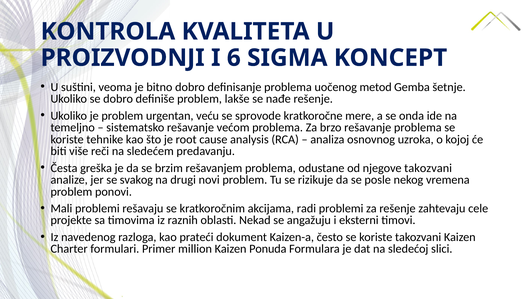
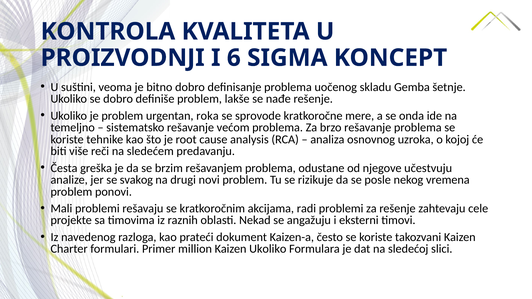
metod: metod -> skladu (376, 87)
veću: veću -> roka (207, 116)
njegove takozvani: takozvani -> učestvuju (428, 168)
Kaizen Ponuda: Ponuda -> Ukoliko (268, 249)
